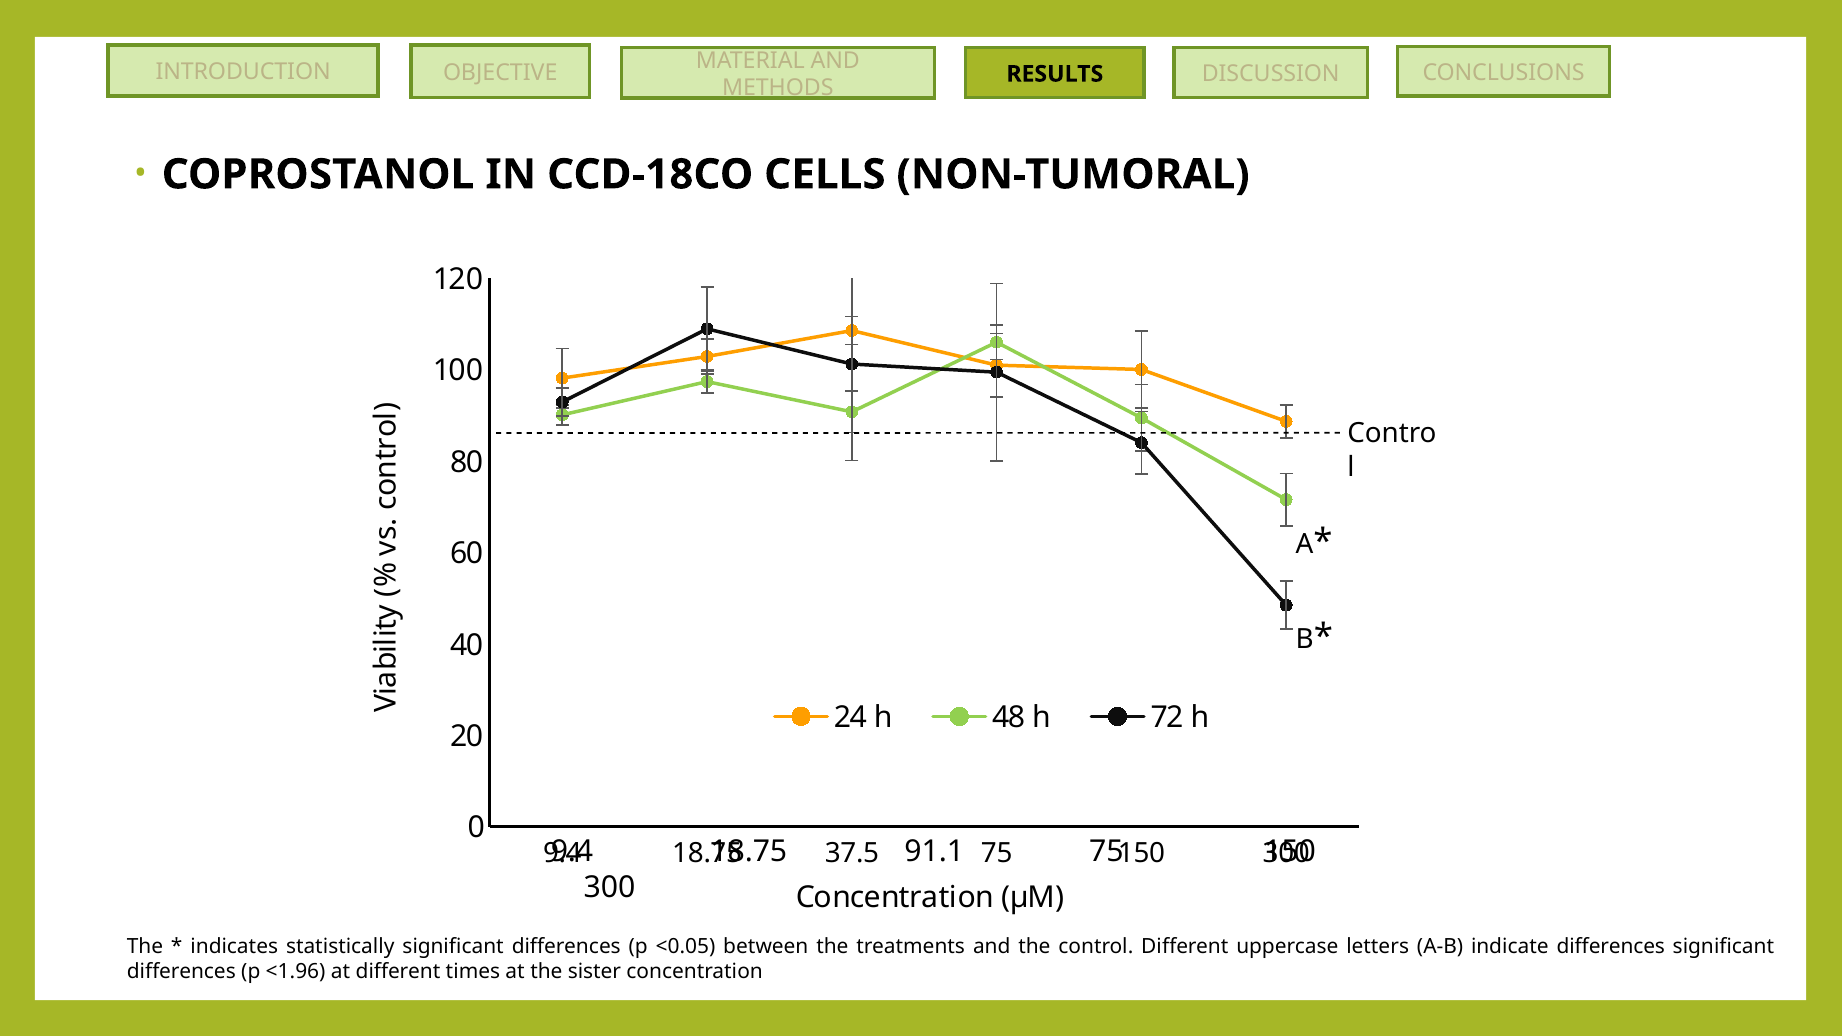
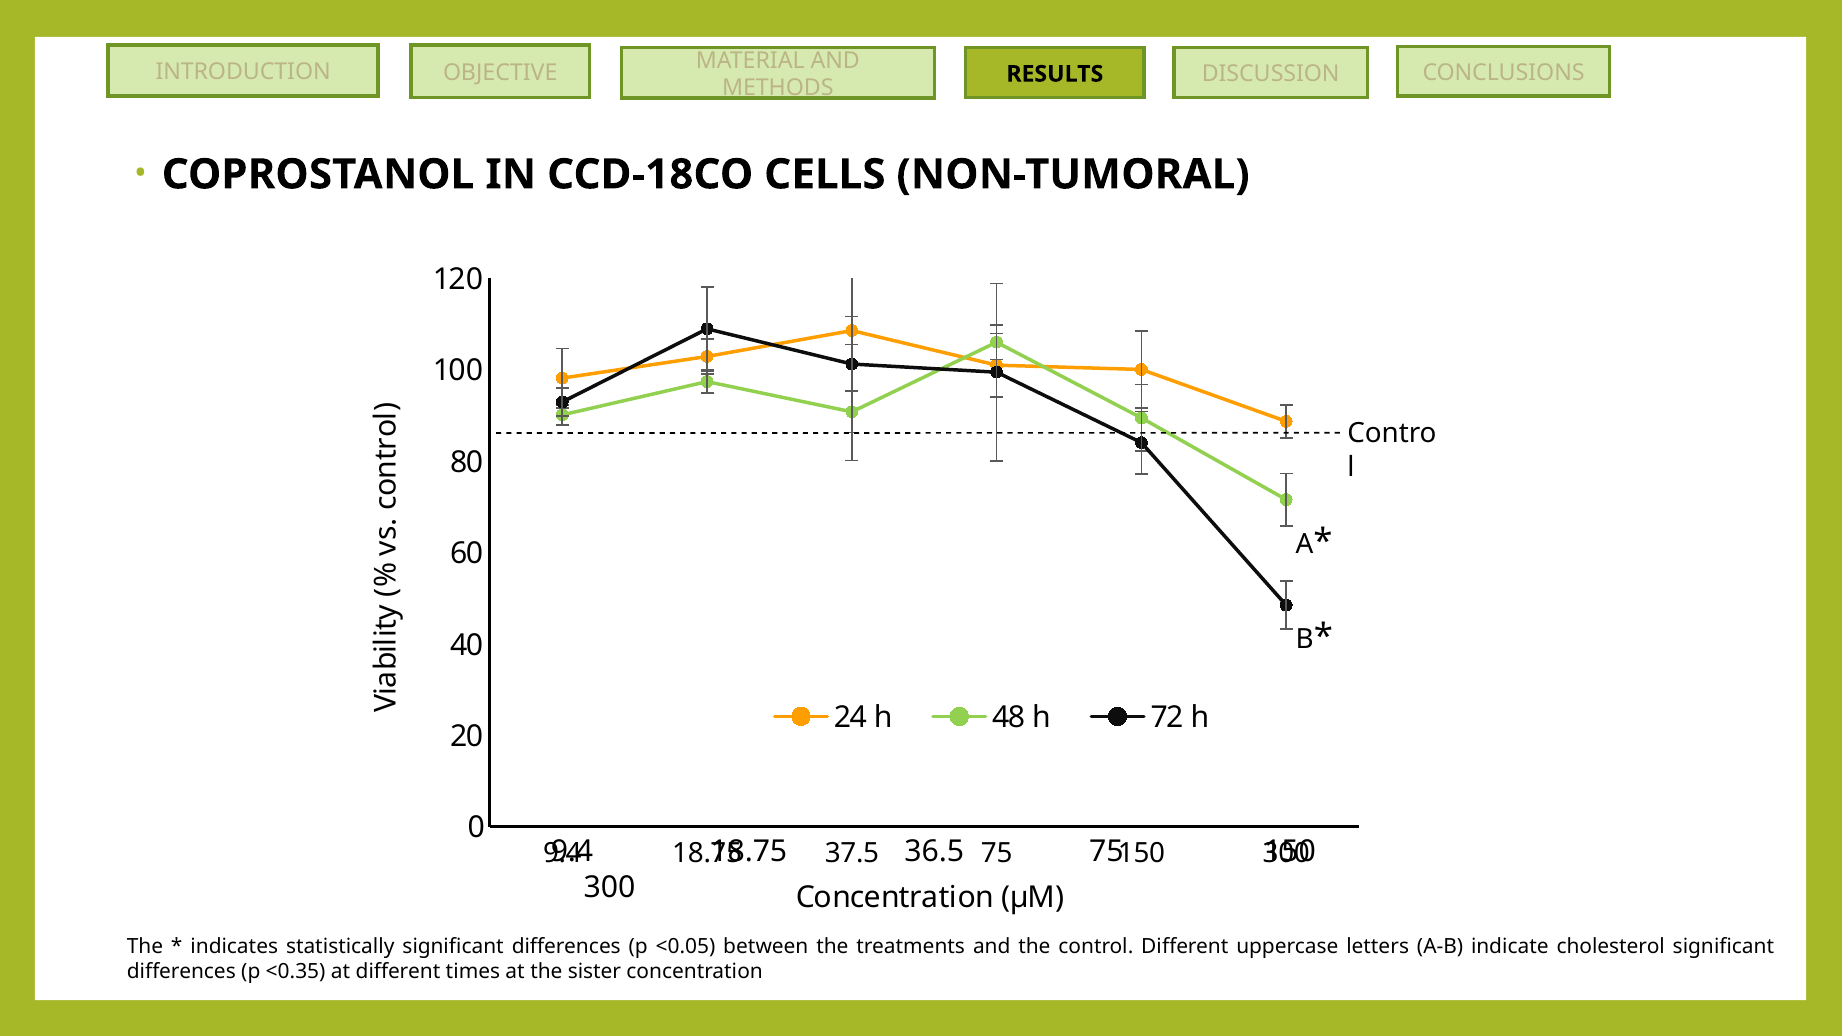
91.1: 91.1 -> 36.5 (934, 852)
indicate differences: differences -> cholesterol (1611, 947)
<1.96: <1.96 -> <0.35 (296, 972)
